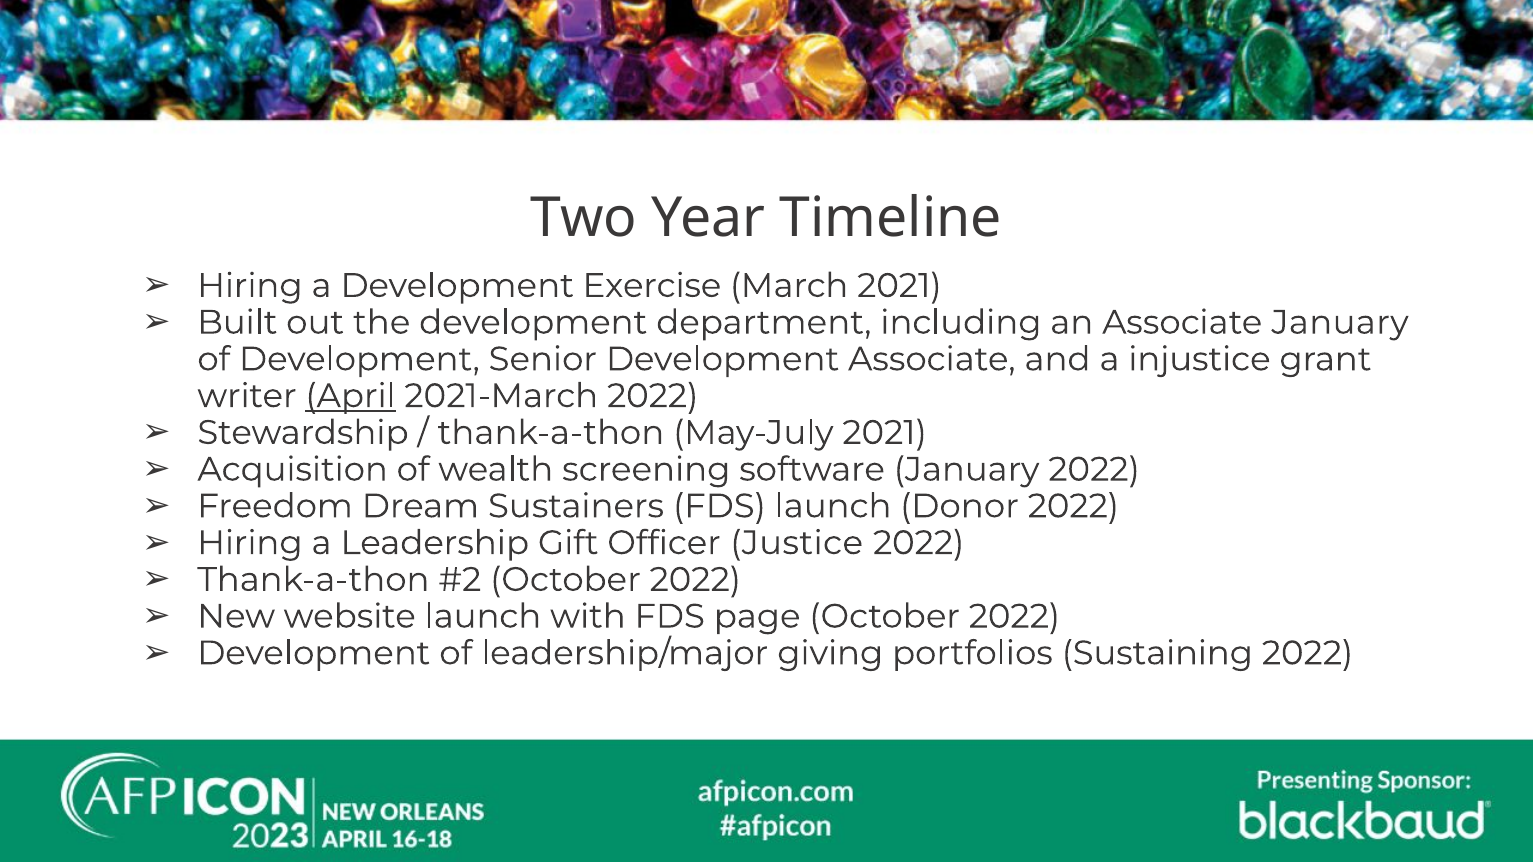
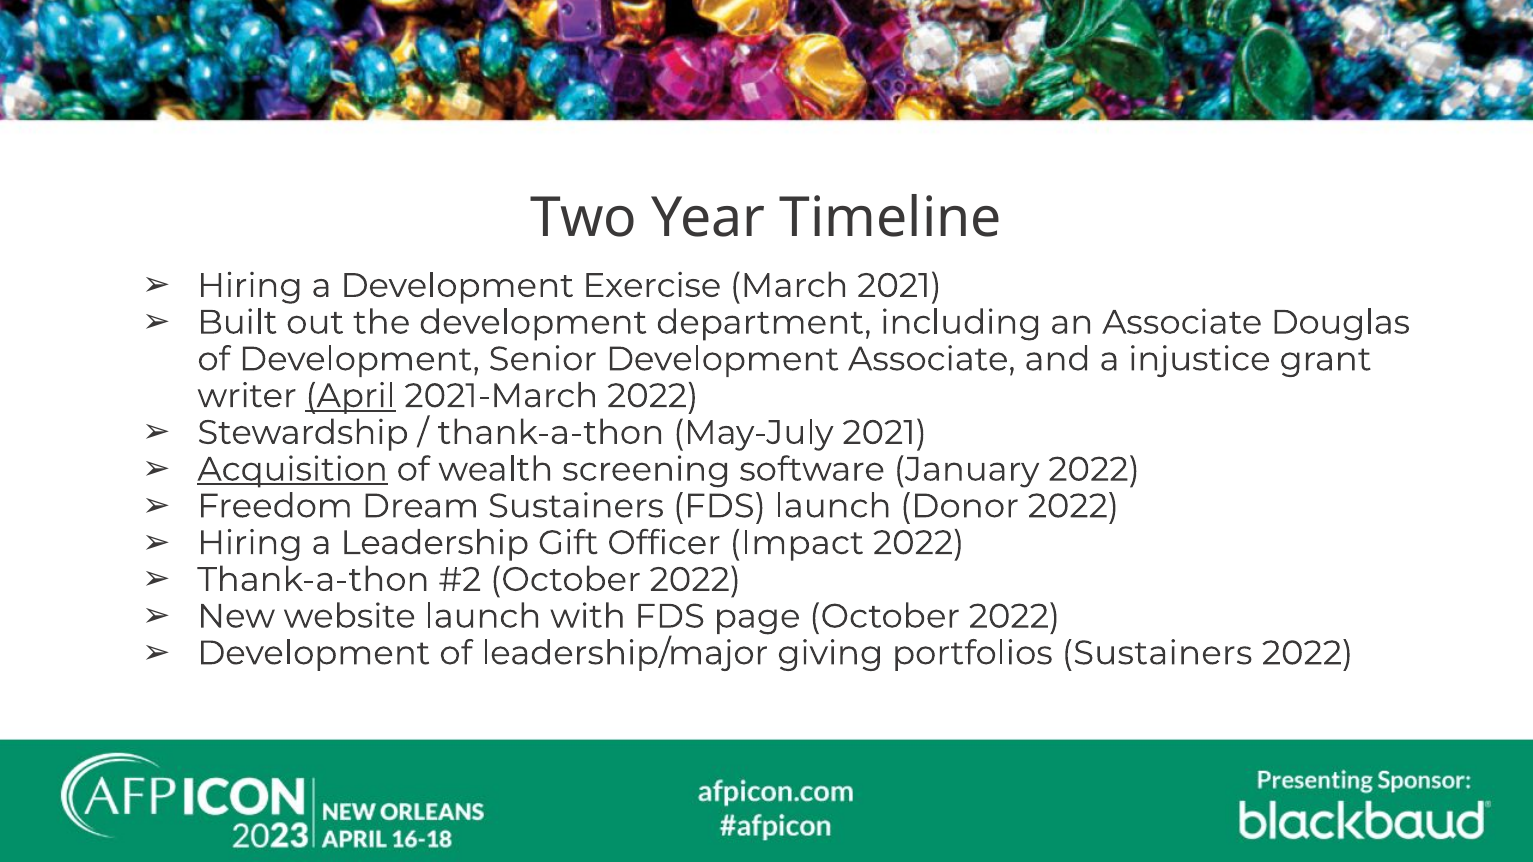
Associate January: January -> Douglas (1340, 323)
Acquisition underline: none -> present (293, 470)
Justice: Justice -> Impact (797, 543)
portfolios Sustaining: Sustaining -> Sustainers (1157, 653)
